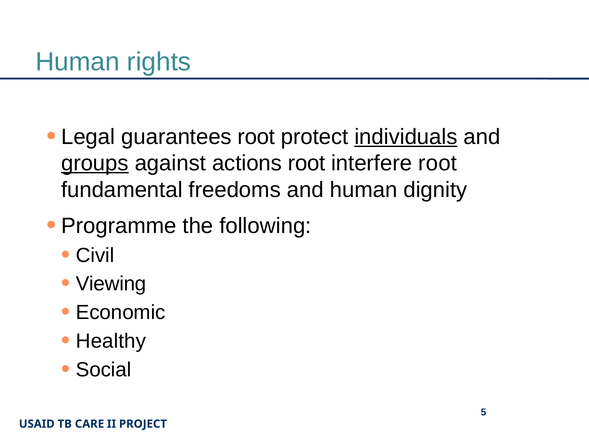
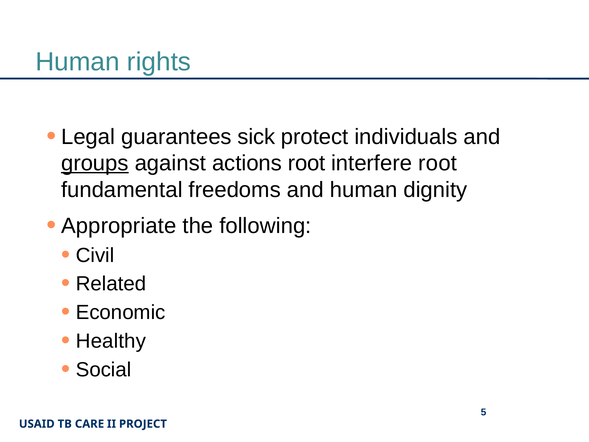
guarantees root: root -> sick (256, 137)
individuals underline: present -> none (406, 137)
Programme: Programme -> Appropriate (119, 226)
Viewing: Viewing -> Related (111, 284)
